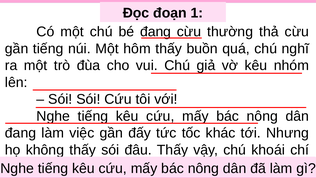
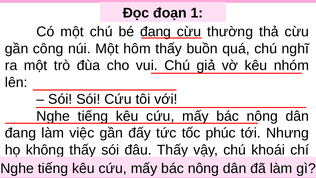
gần tiếng: tiếng -> công (48, 49)
khác: khác -> phúc (221, 133)
